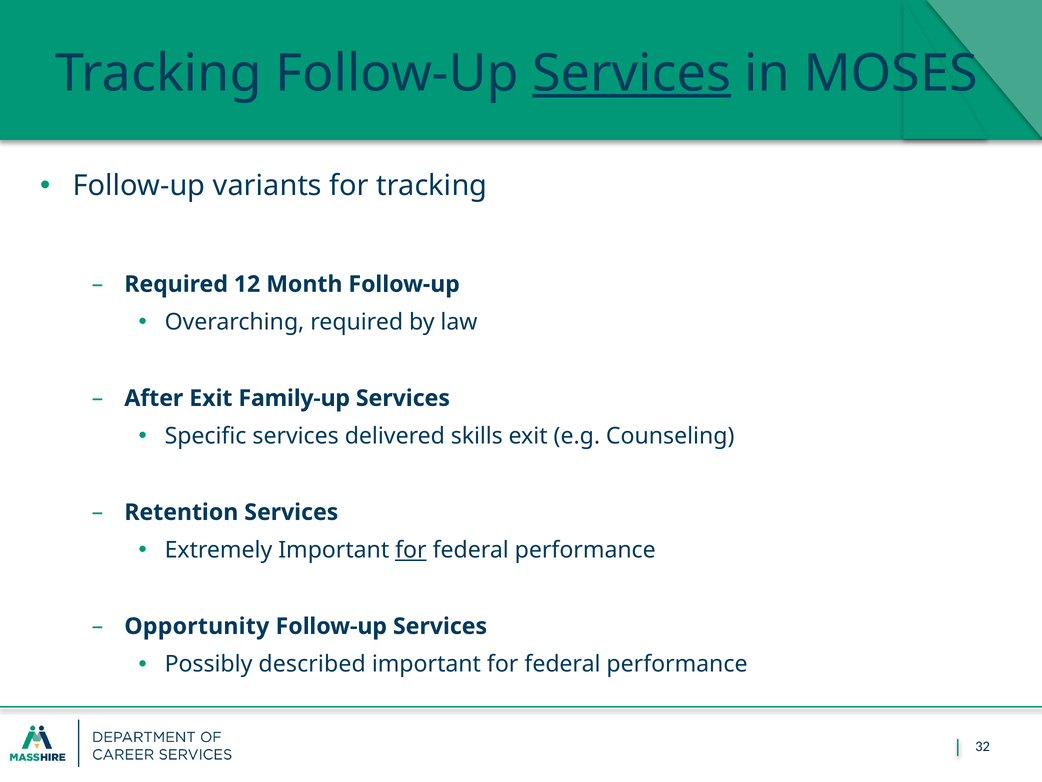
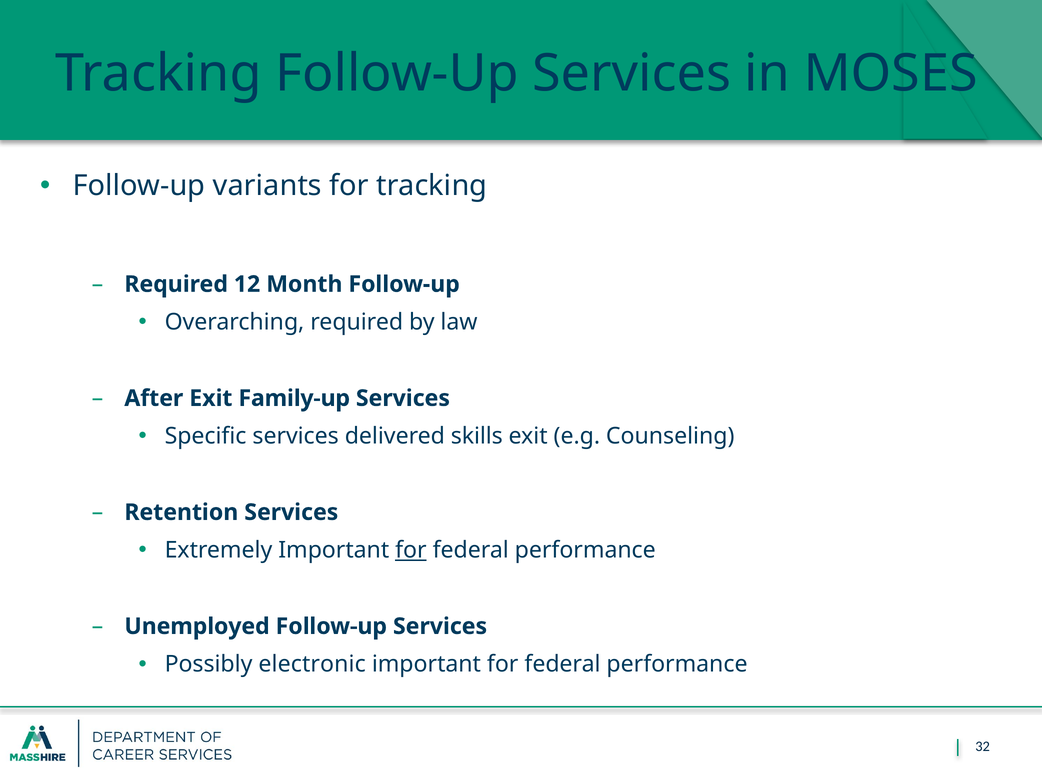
Services underline: present -> none (632, 73)
Opportunity: Opportunity -> Unemployed (197, 626)
described: described -> electronic (312, 664)
